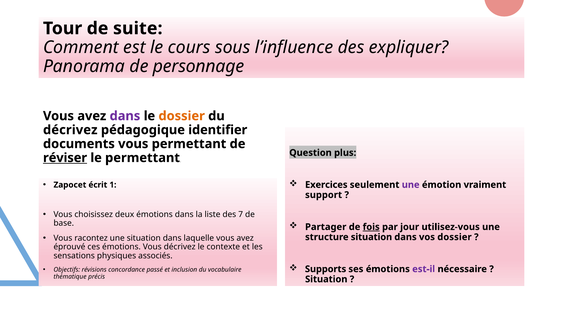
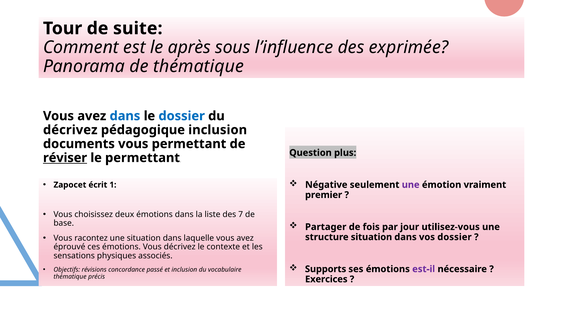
cours: cours -> après (189, 47)
expliquer: expliquer -> exprimée (409, 47)
de personnage: personnage -> thématique (198, 66)
dans colour: purple -> blue (125, 116)
dossier colour: orange -> blue (182, 116)
pédagogique identifier: identifier -> inclusion (218, 130)
Exercices: Exercices -> Négative (326, 185)
support: support -> premier (324, 195)
fois underline: present -> none (371, 227)
Situation: Situation -> Exercices (326, 279)
